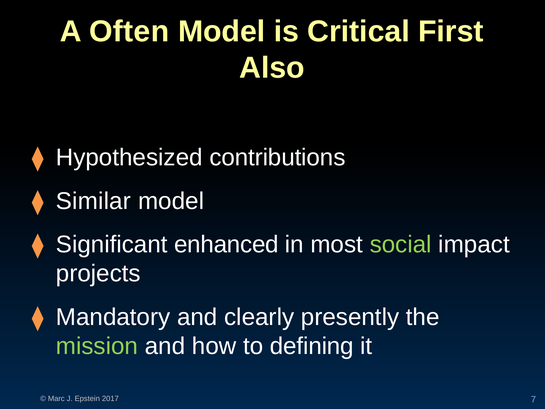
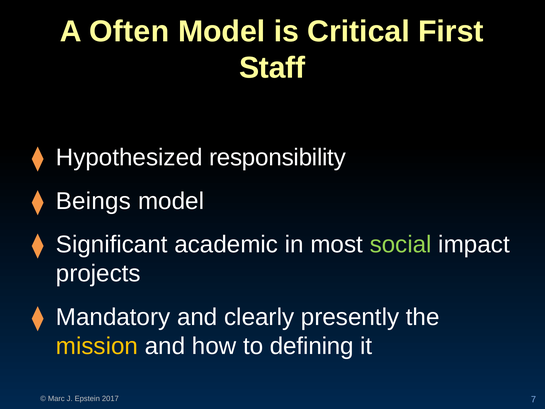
Also: Also -> Staff (272, 68)
contributions: contributions -> responsibility (277, 157)
Similar: Similar -> Beings (93, 201)
enhanced: enhanced -> academic (226, 244)
mission colour: light green -> yellow (97, 346)
